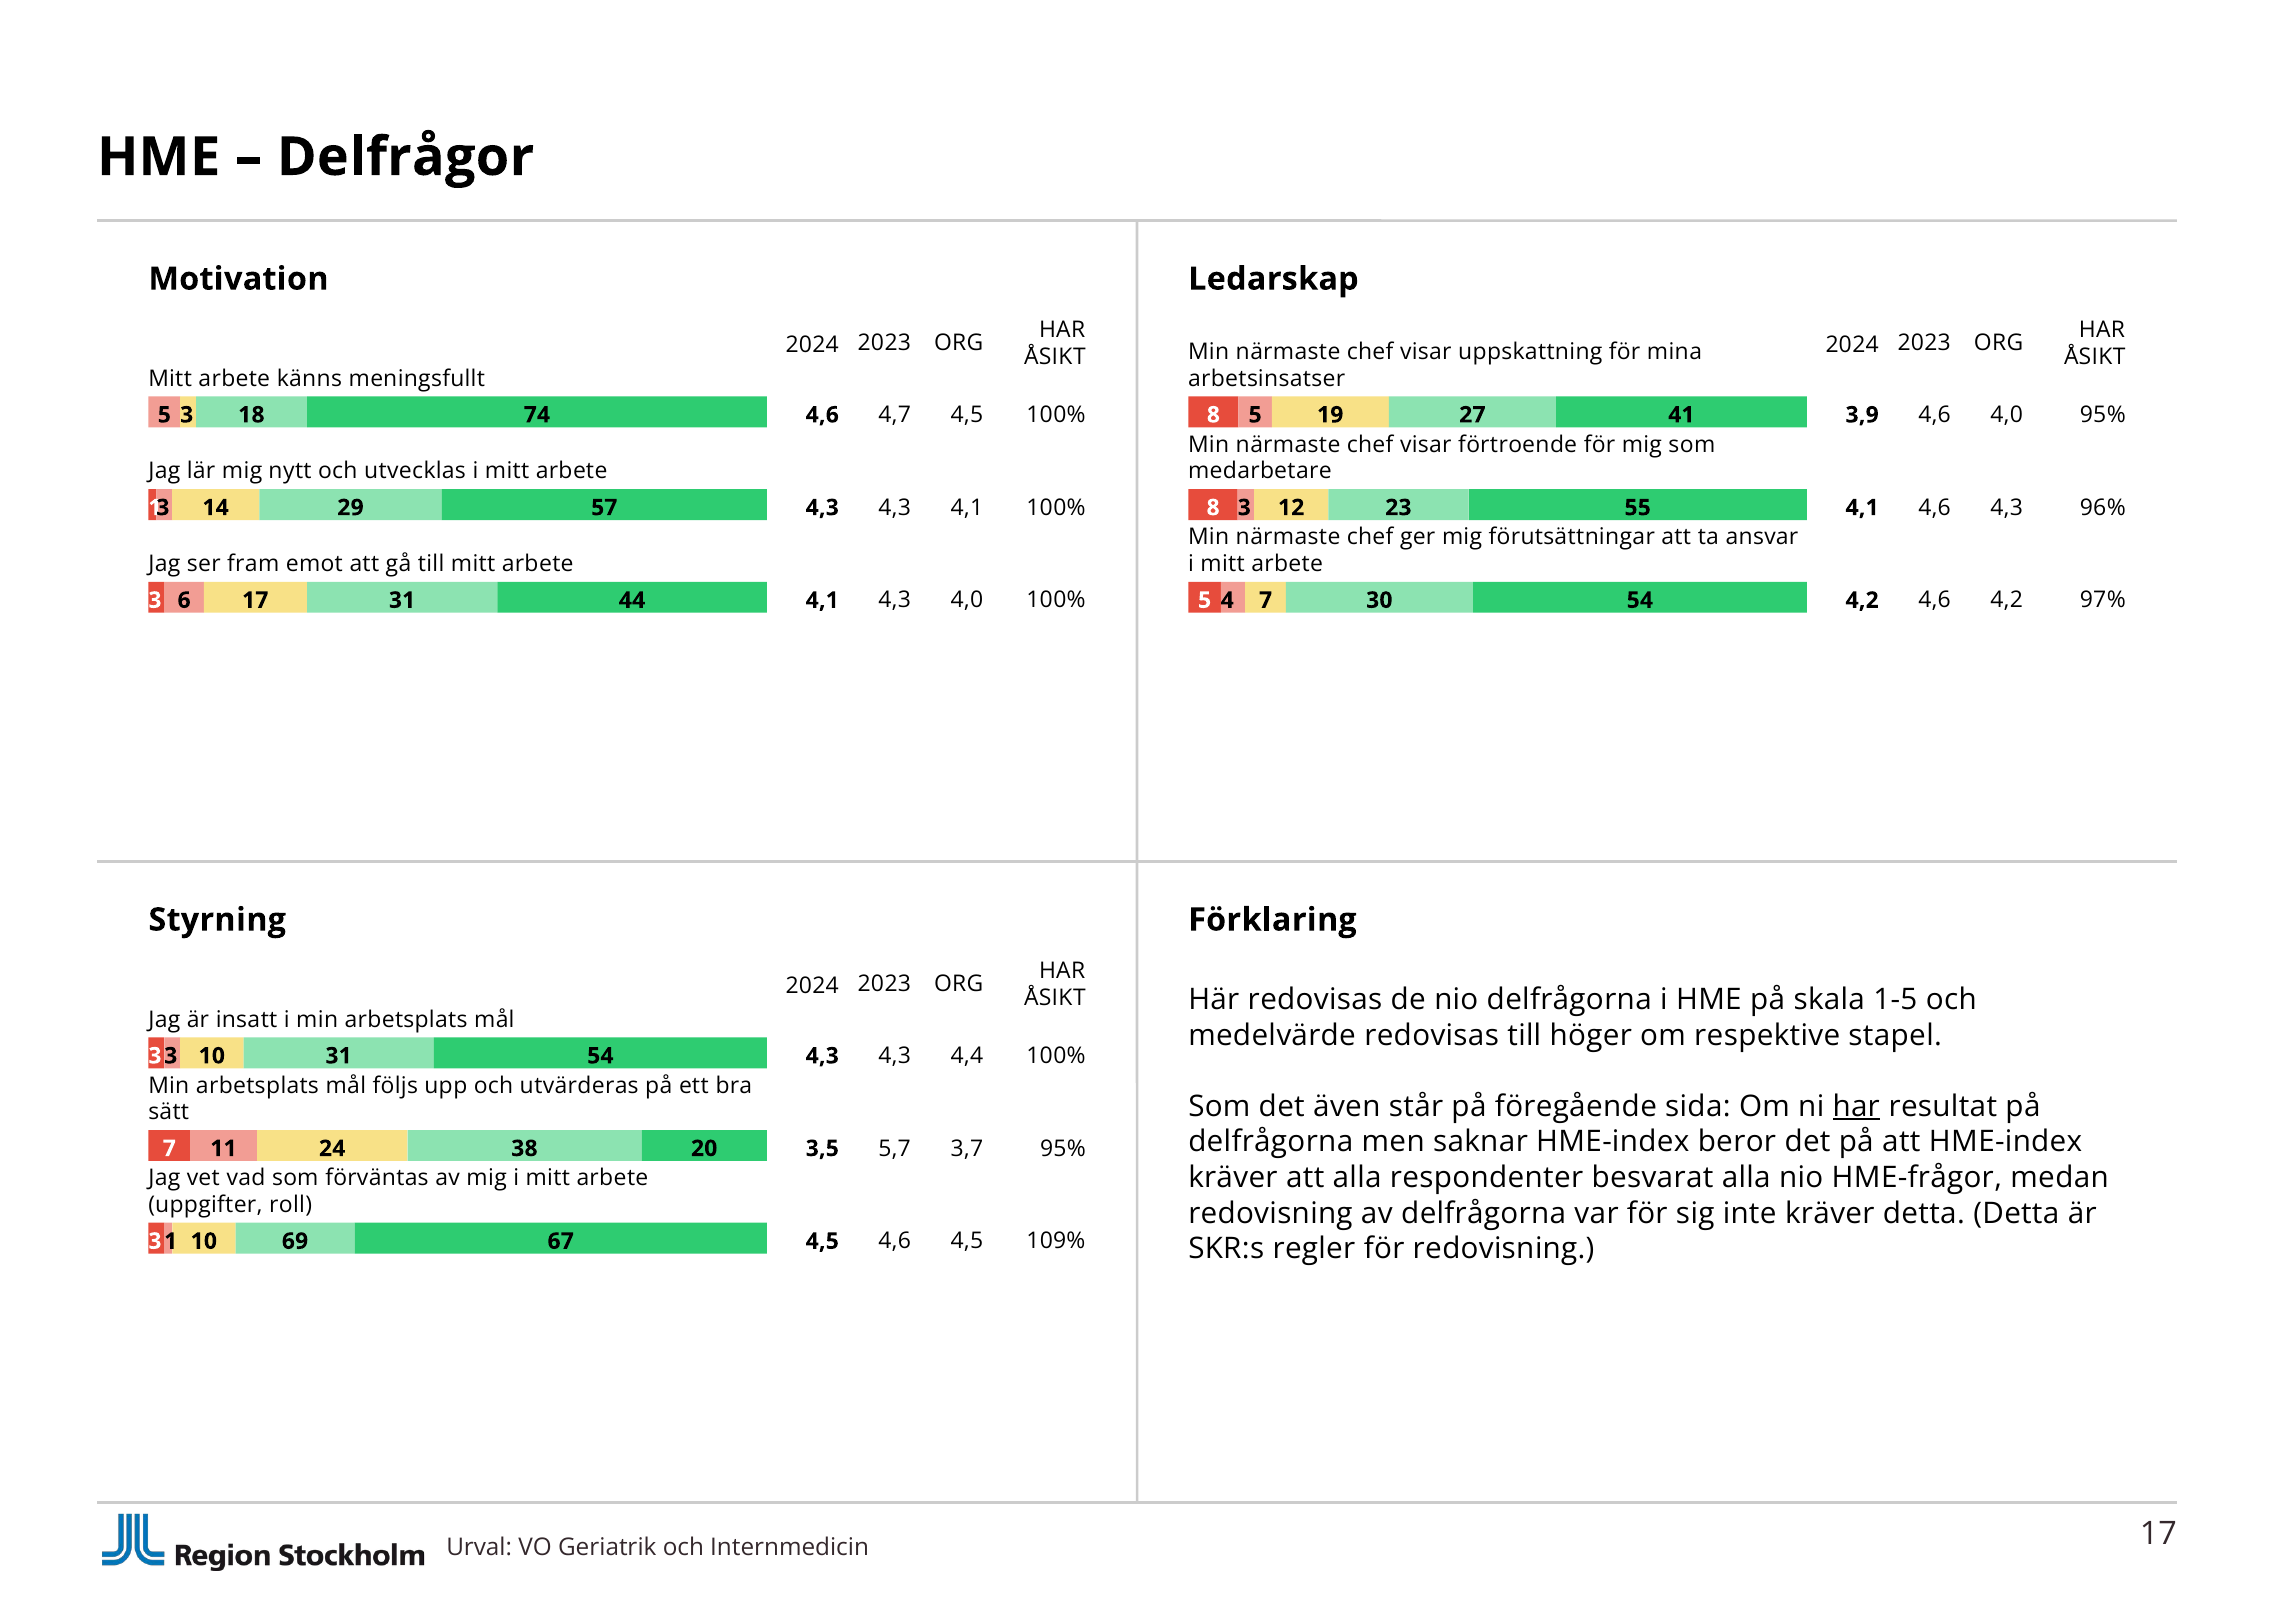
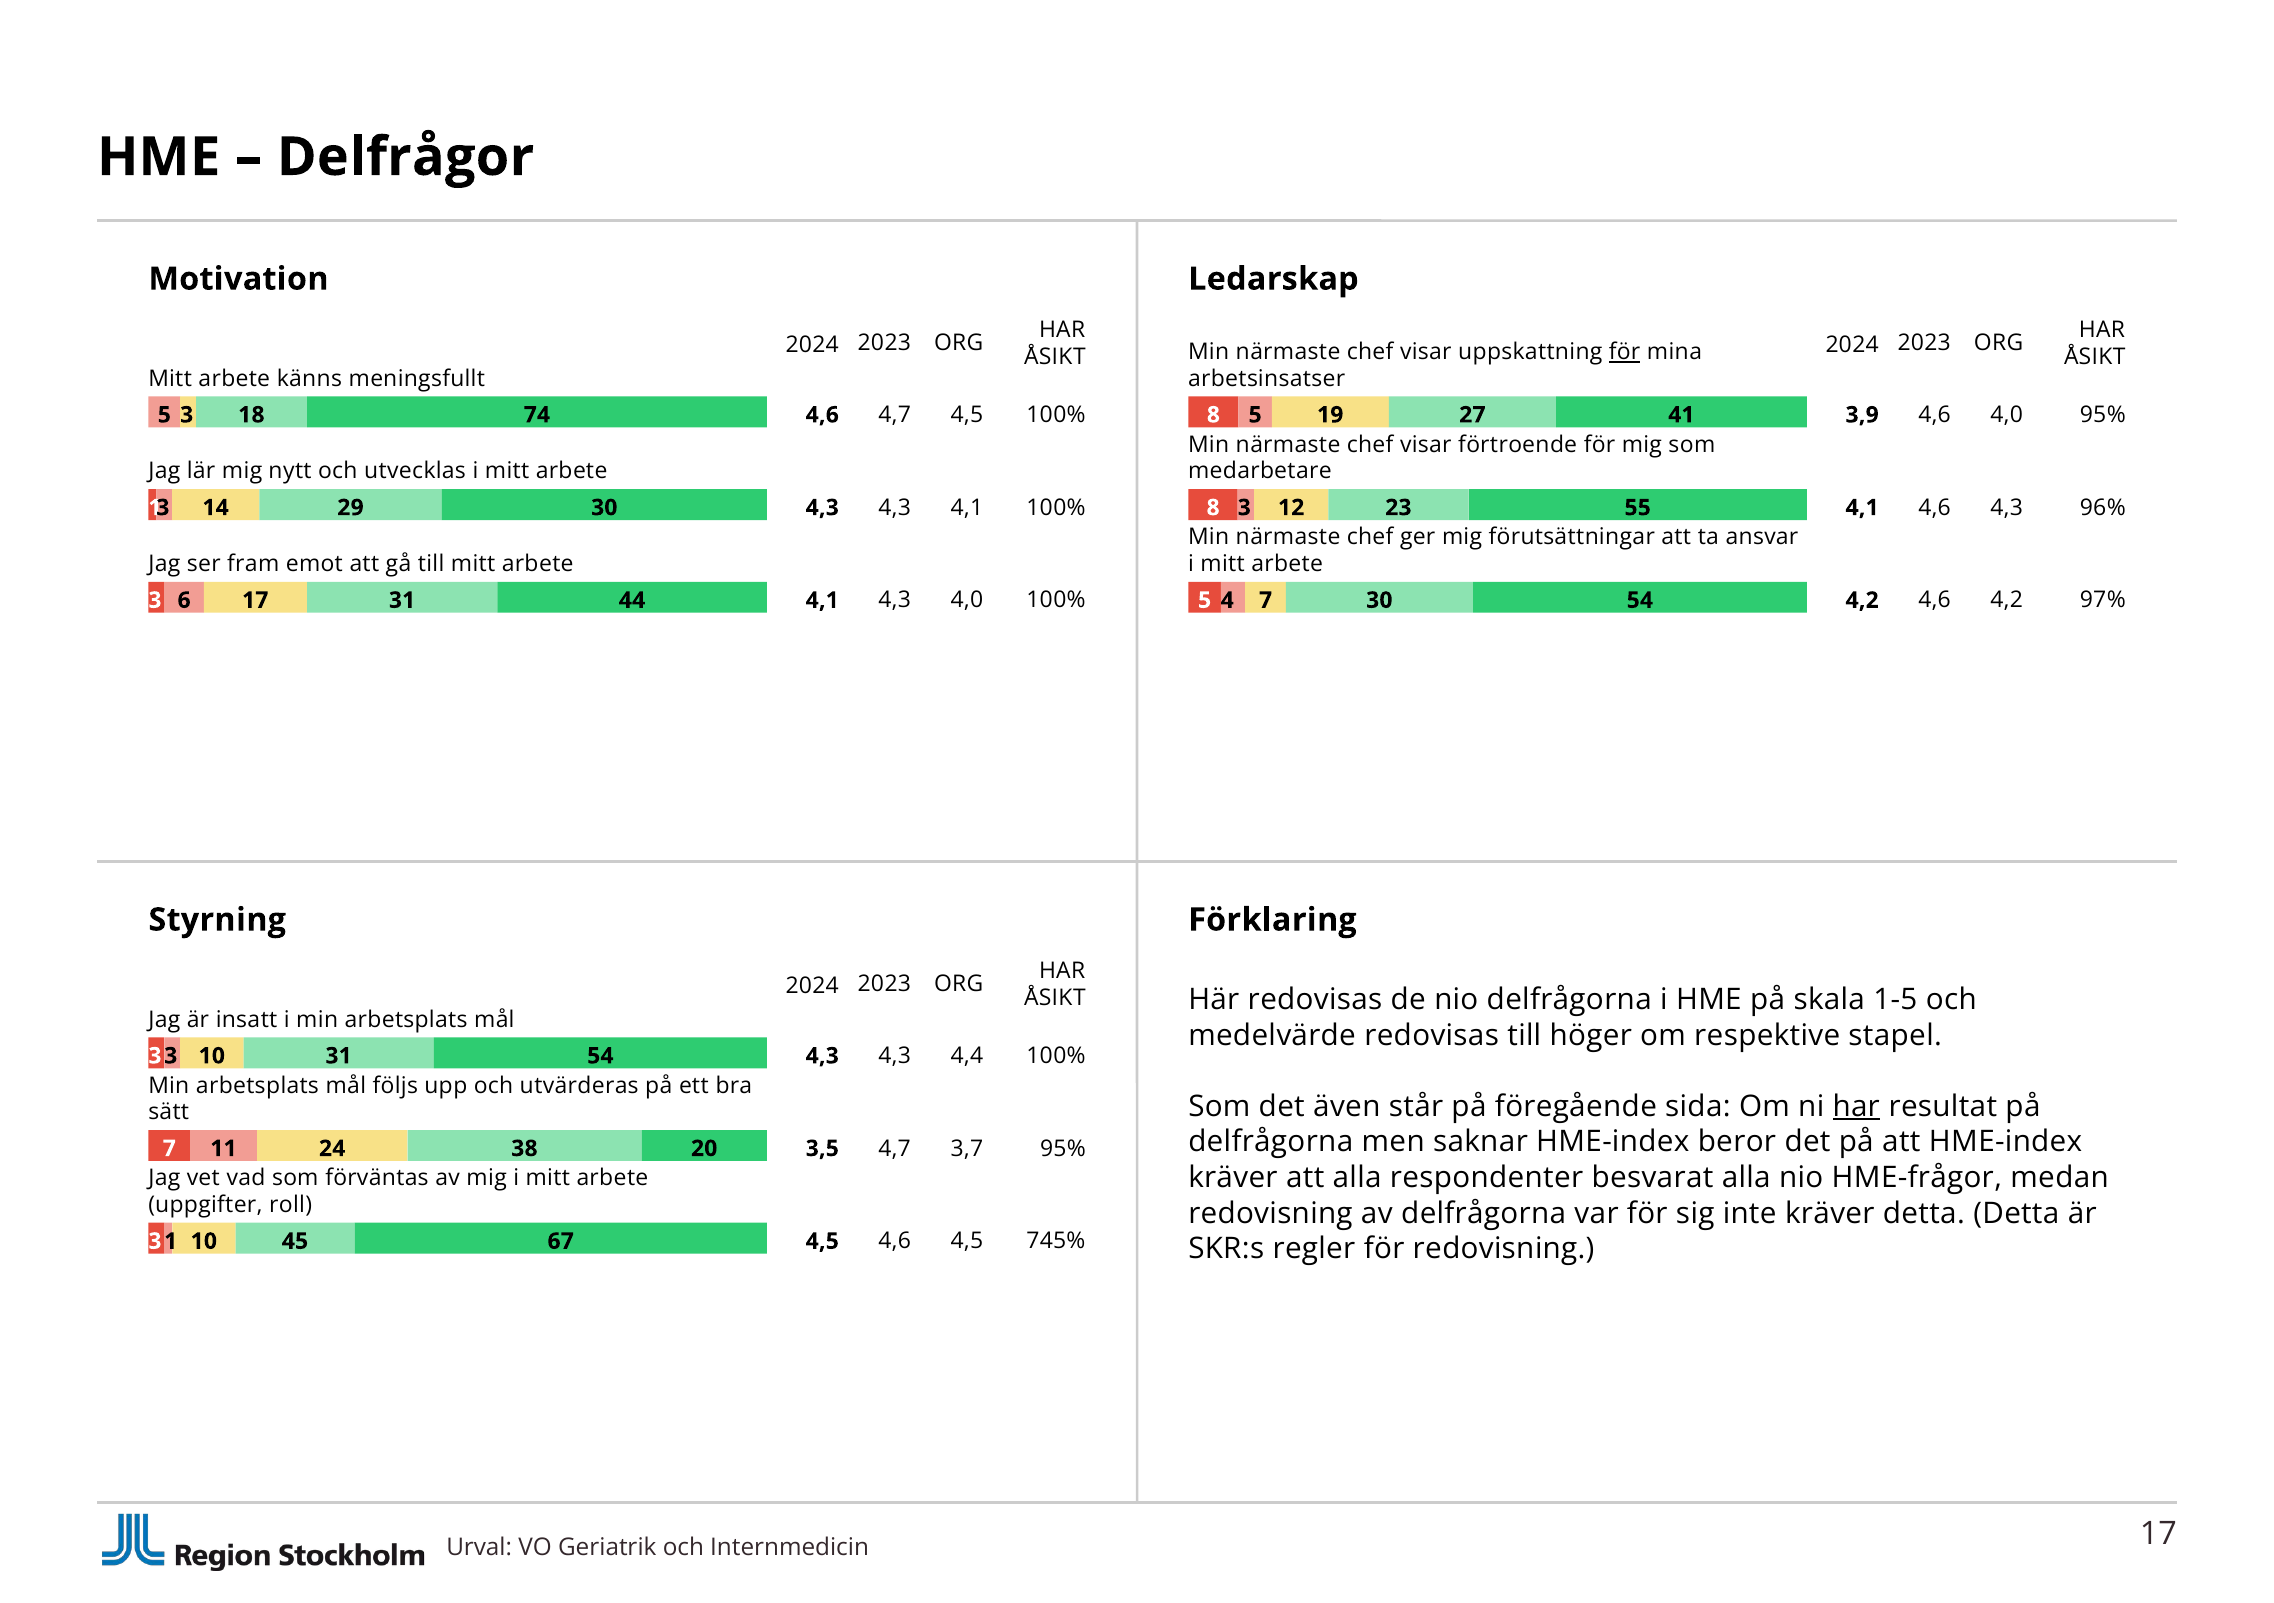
för underline: none -> present (1625, 352)
29 57: 57 -> 30 (604, 508)
3,5 5,7: 5,7 -> 4,7 (895, 1149)
69: 69 -> 45 (295, 1242)
109%: 109% -> 745% (1056, 1242)
